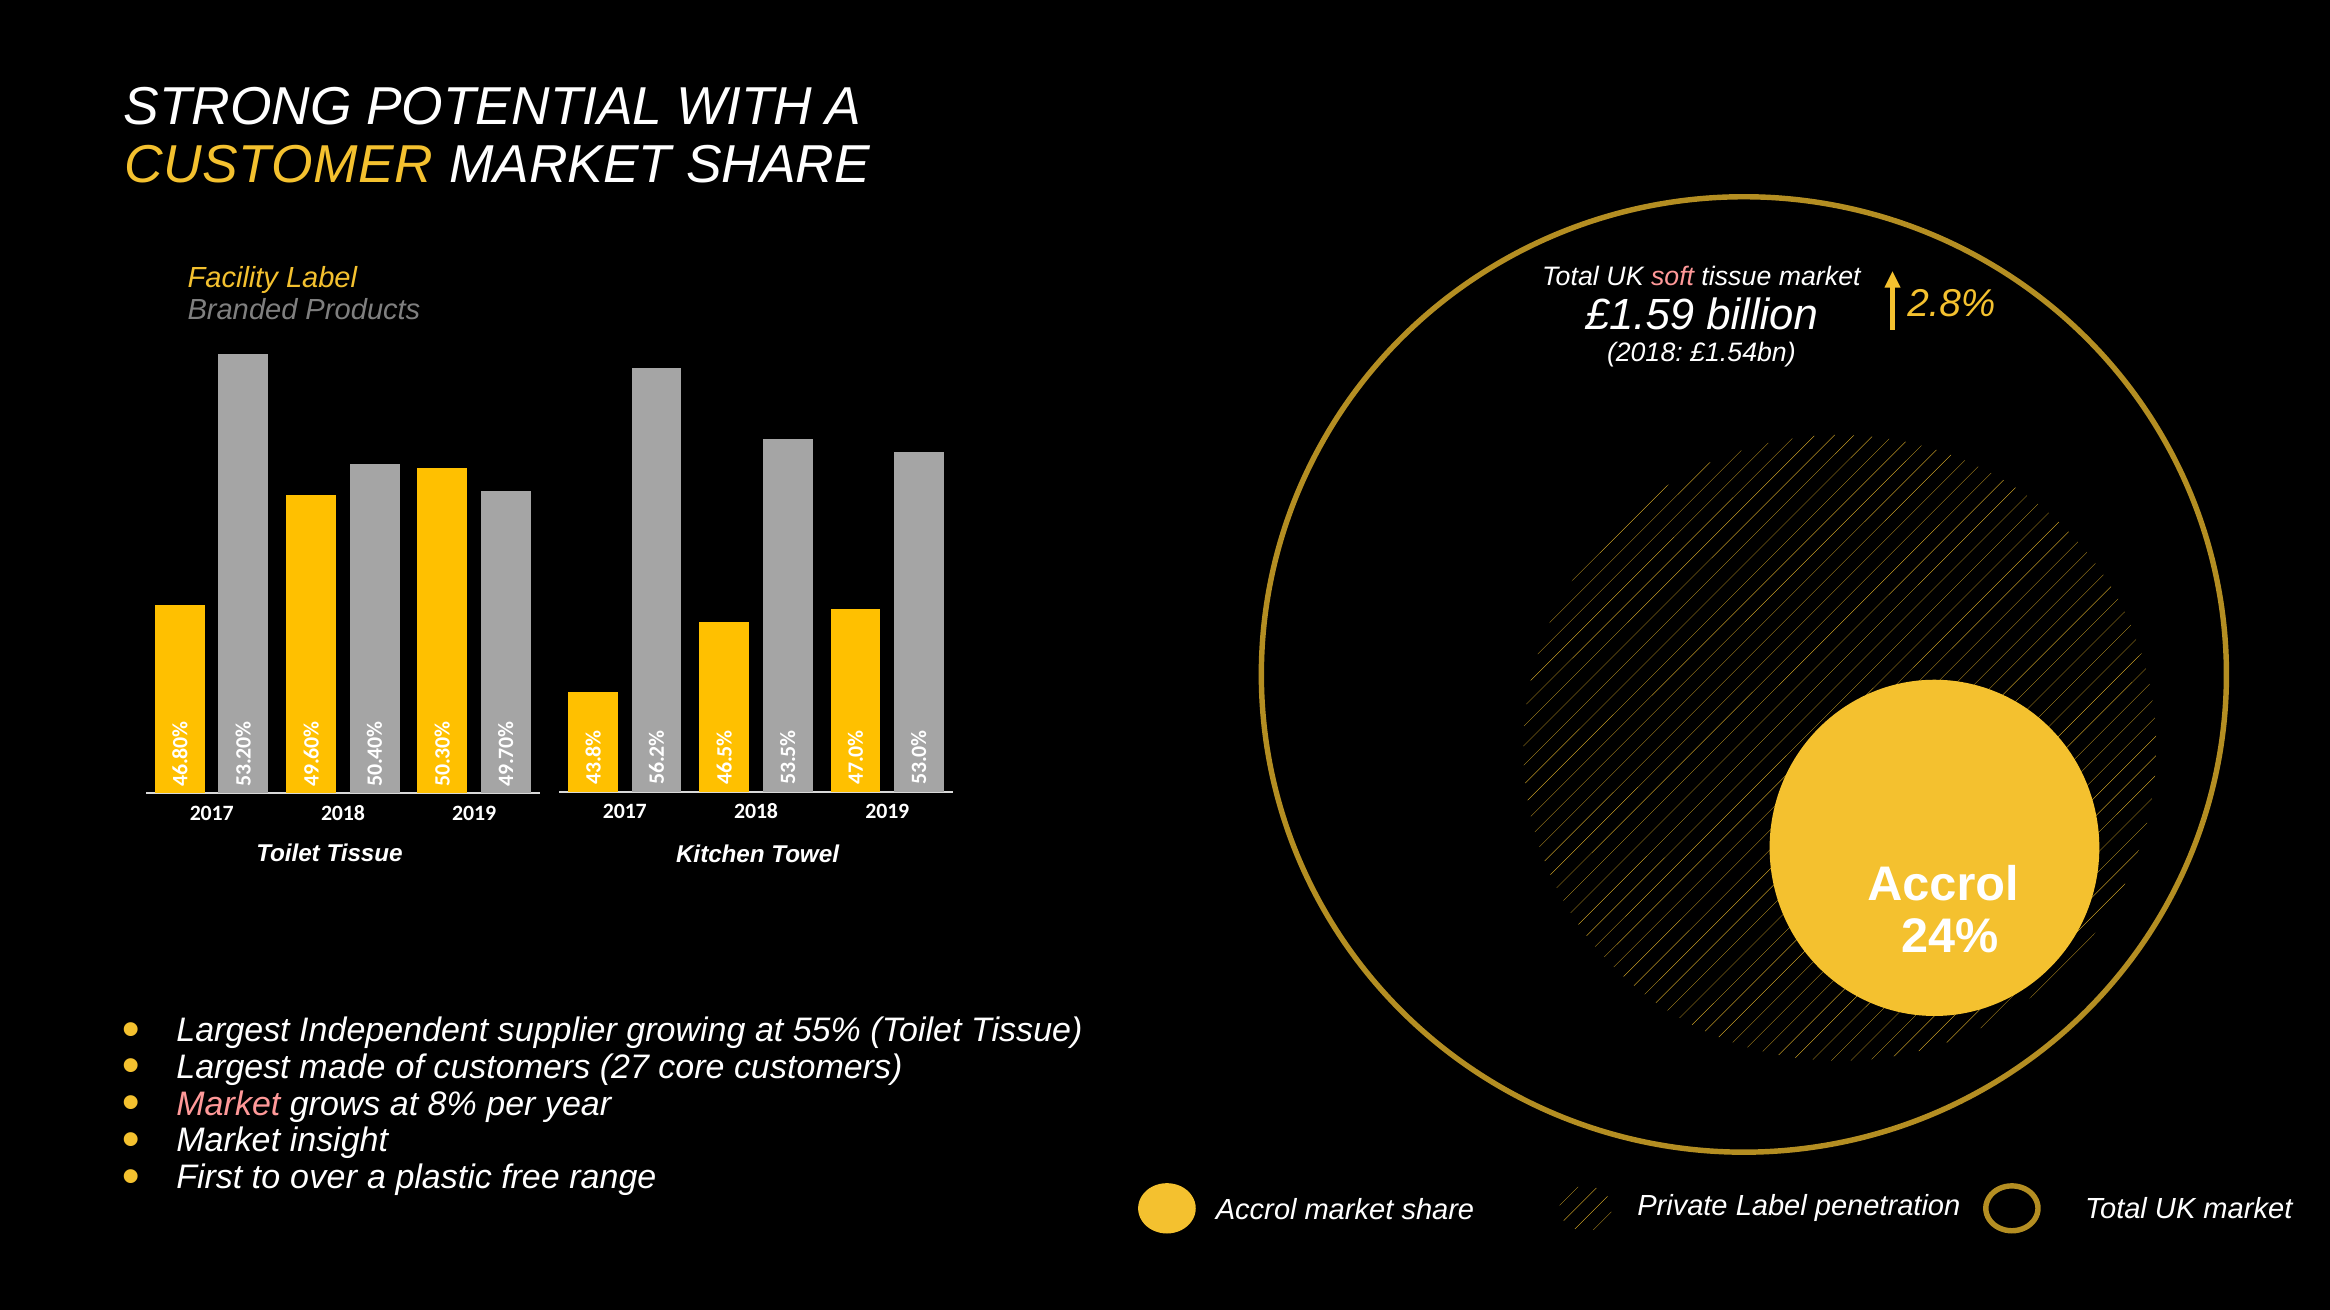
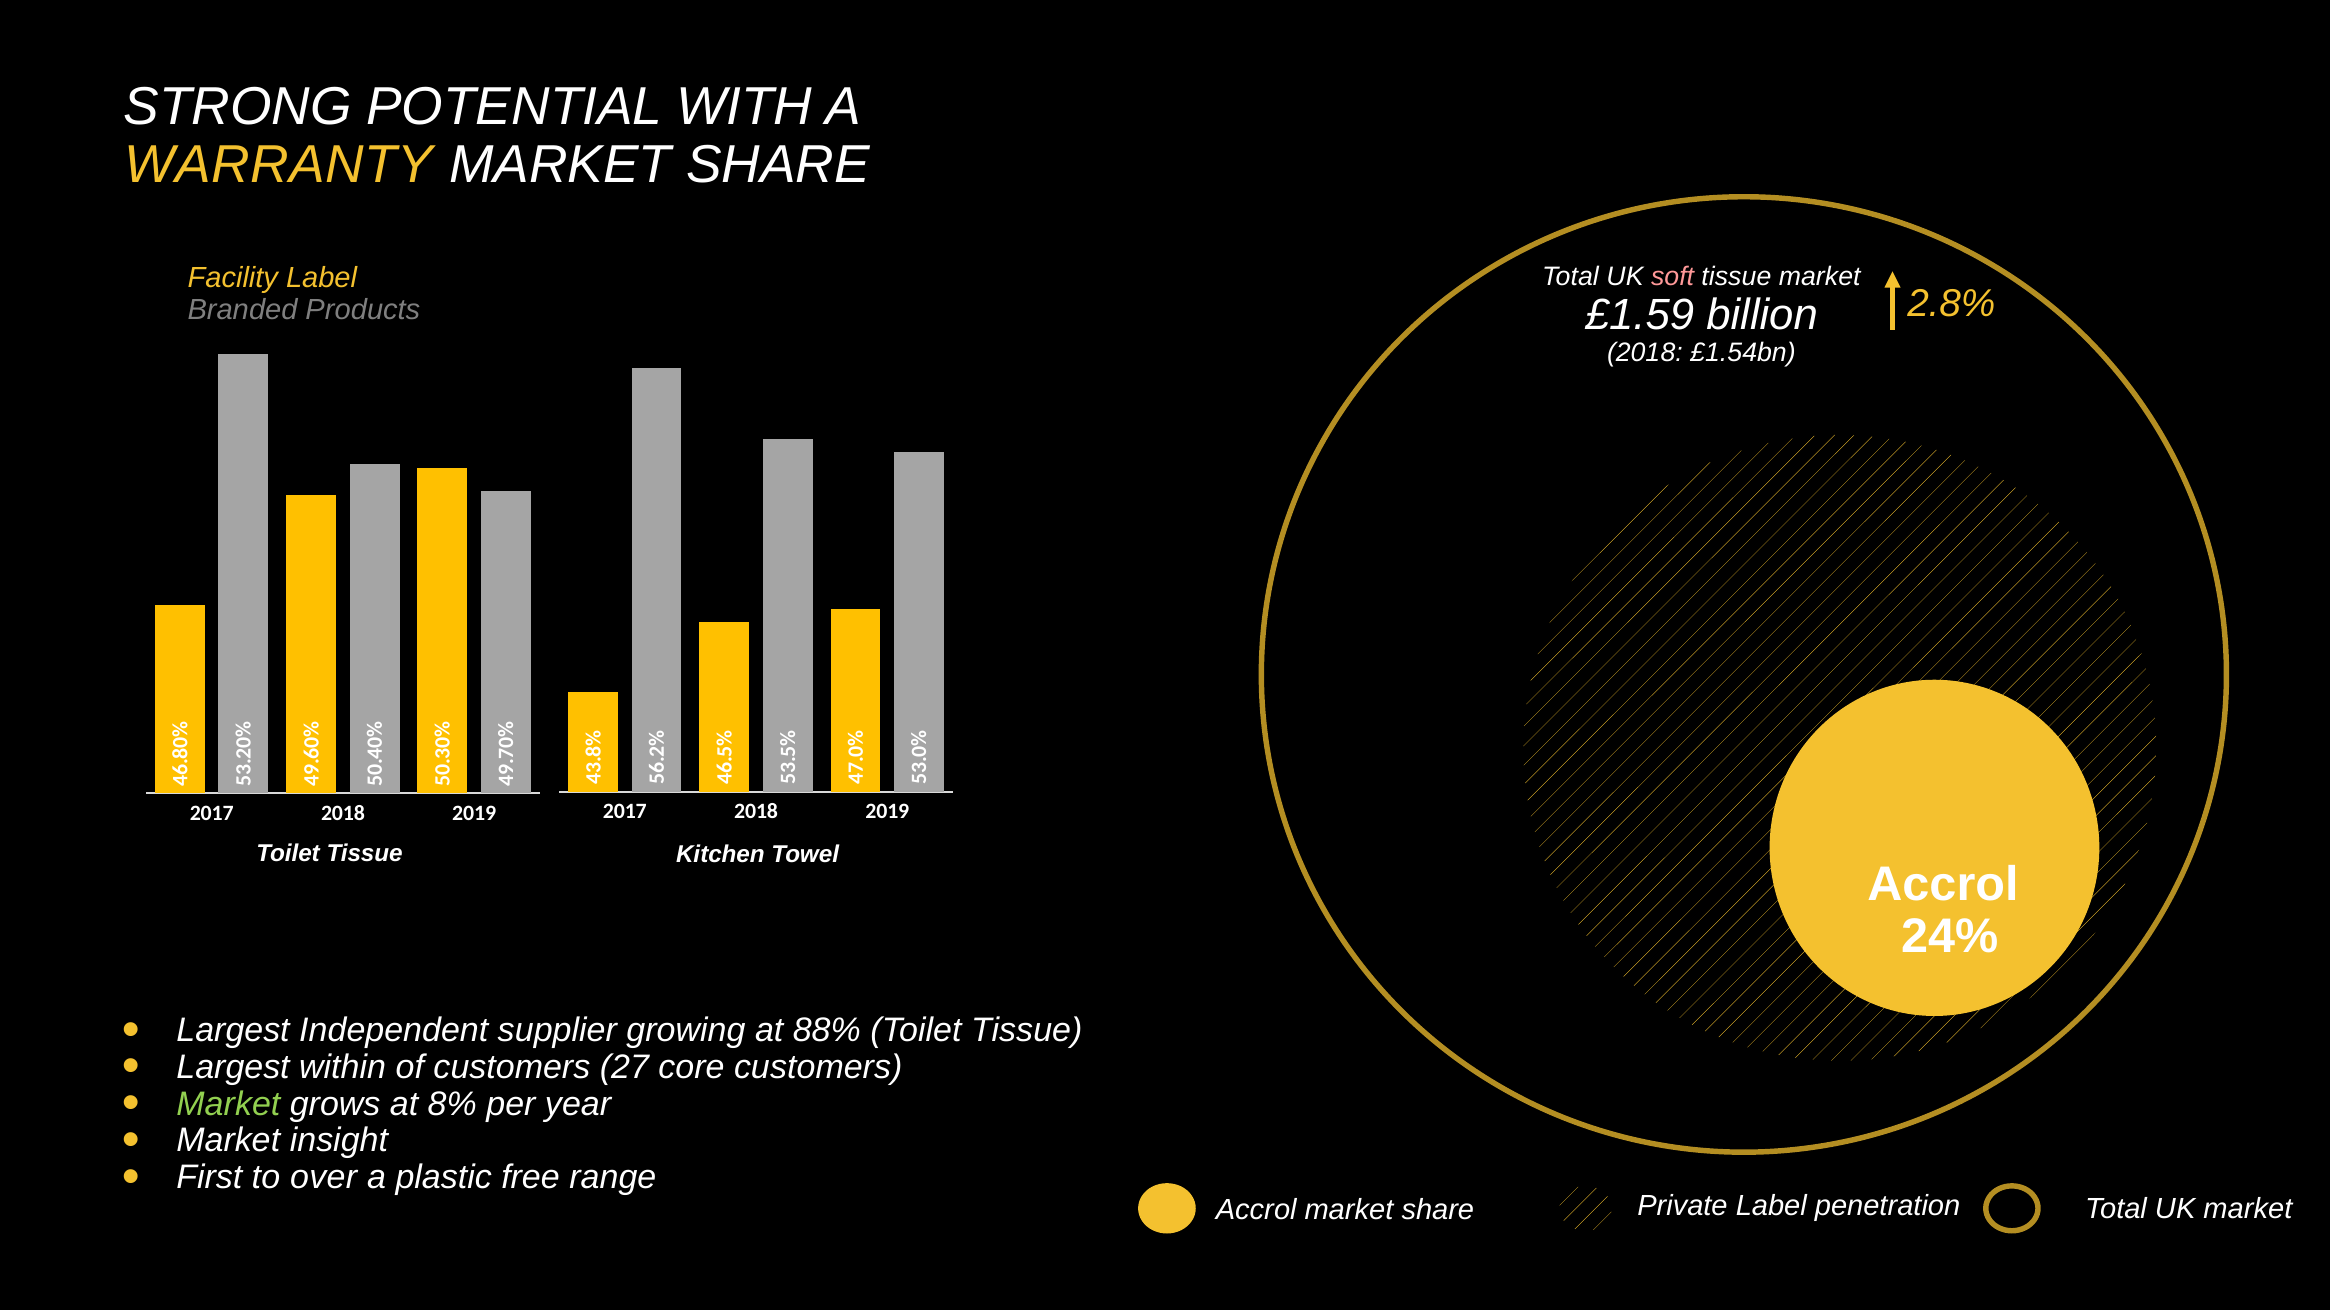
CUSTOMER: CUSTOMER -> WARRANTY (279, 165)
55%: 55% -> 88% (827, 1031)
made: made -> within (343, 1068)
Market colour: pink -> light green (228, 1104)
